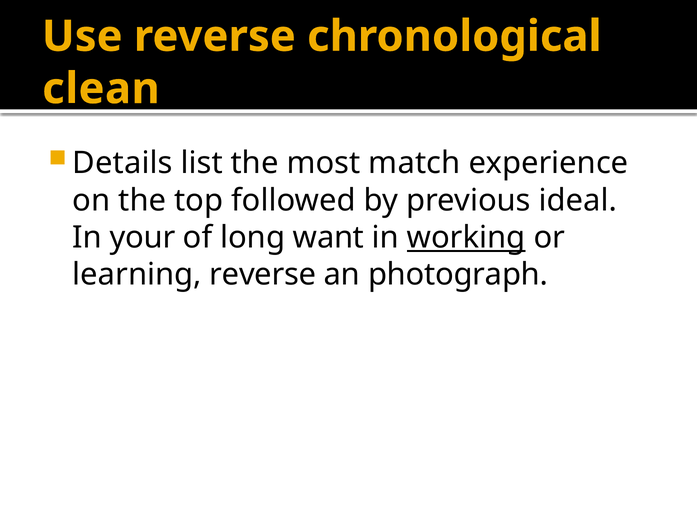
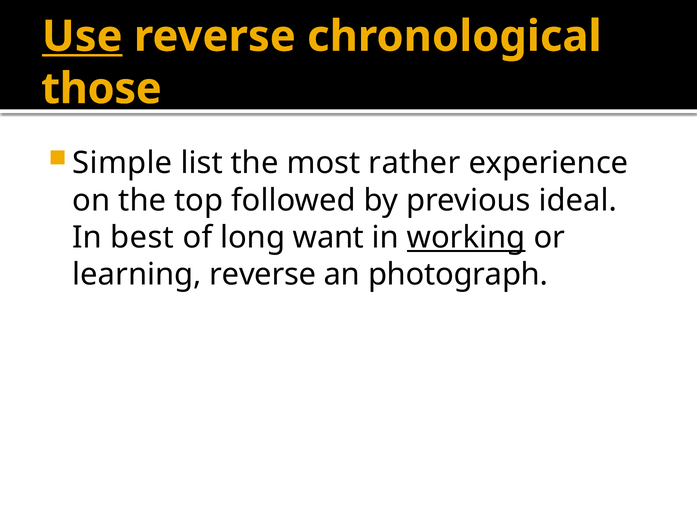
Use underline: none -> present (82, 36)
clean: clean -> those (101, 89)
Details: Details -> Simple (122, 163)
match: match -> rather (414, 163)
your: your -> best (142, 237)
